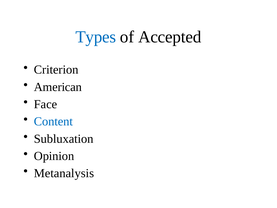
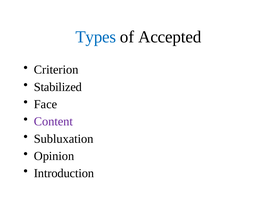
American: American -> Stabilized (58, 87)
Content colour: blue -> purple (53, 121)
Metanalysis: Metanalysis -> Introduction (64, 173)
